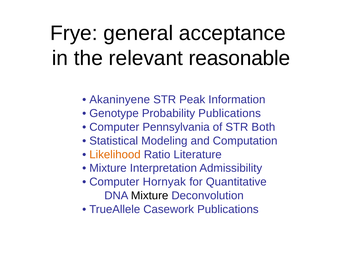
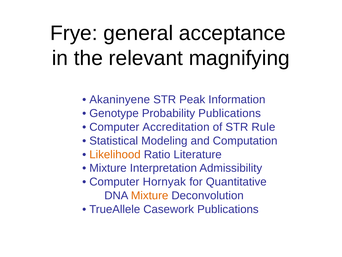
reasonable: reasonable -> magnifying (239, 58)
Pennsylvania: Pennsylvania -> Accreditation (176, 127)
Both: Both -> Rule (263, 127)
Mixture colour: black -> orange (150, 195)
